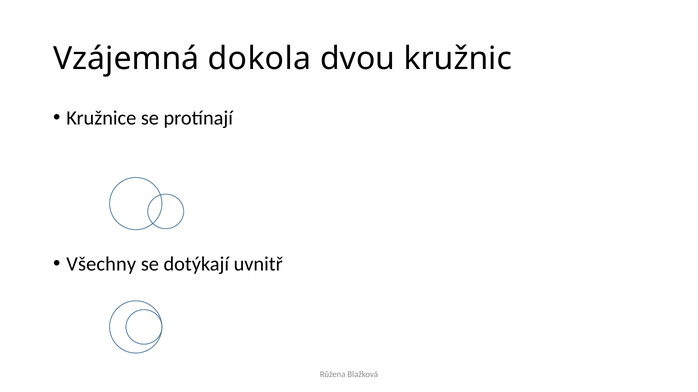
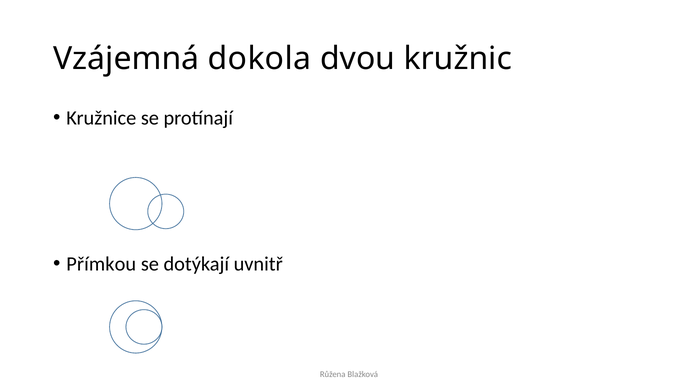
Všechny: Všechny -> Přímkou (101, 264)
